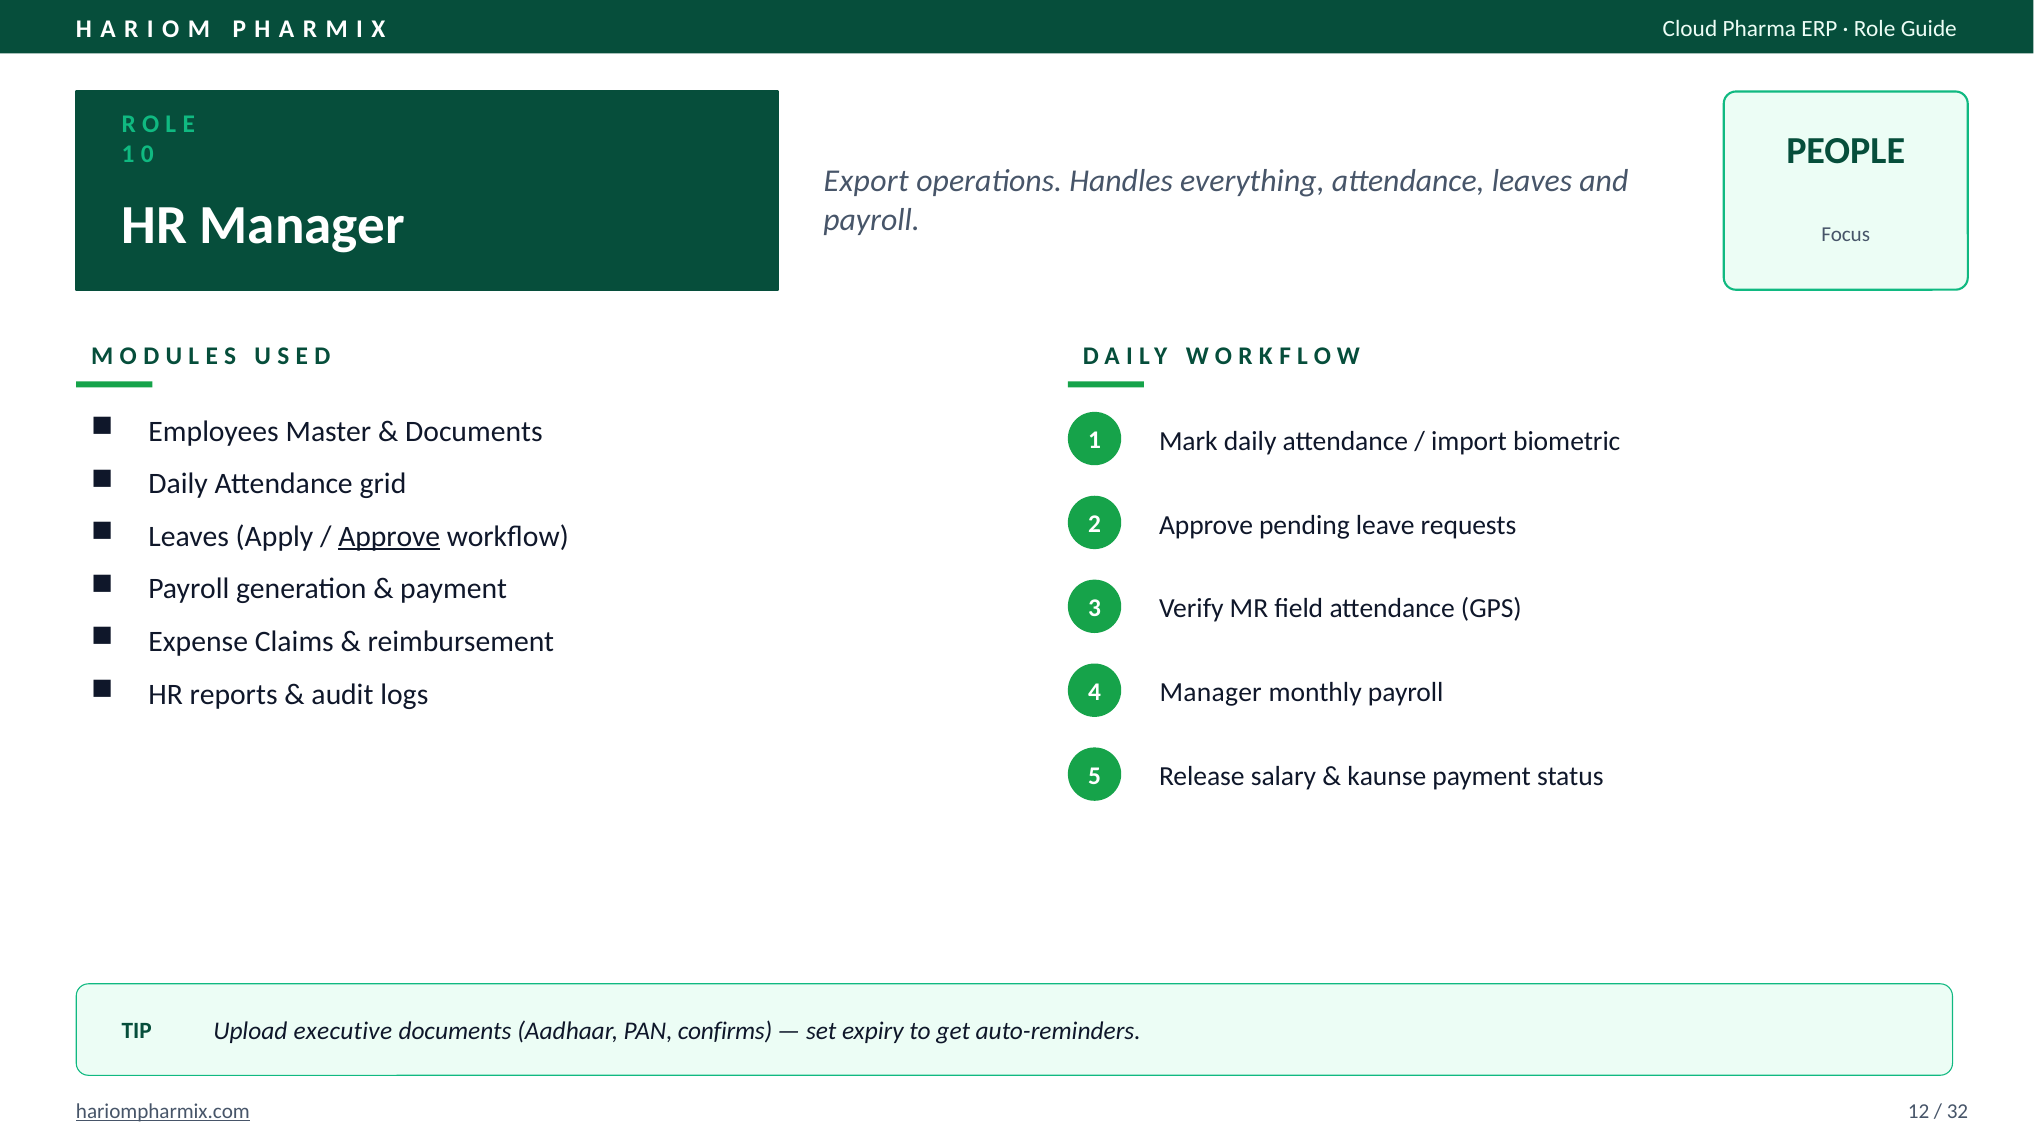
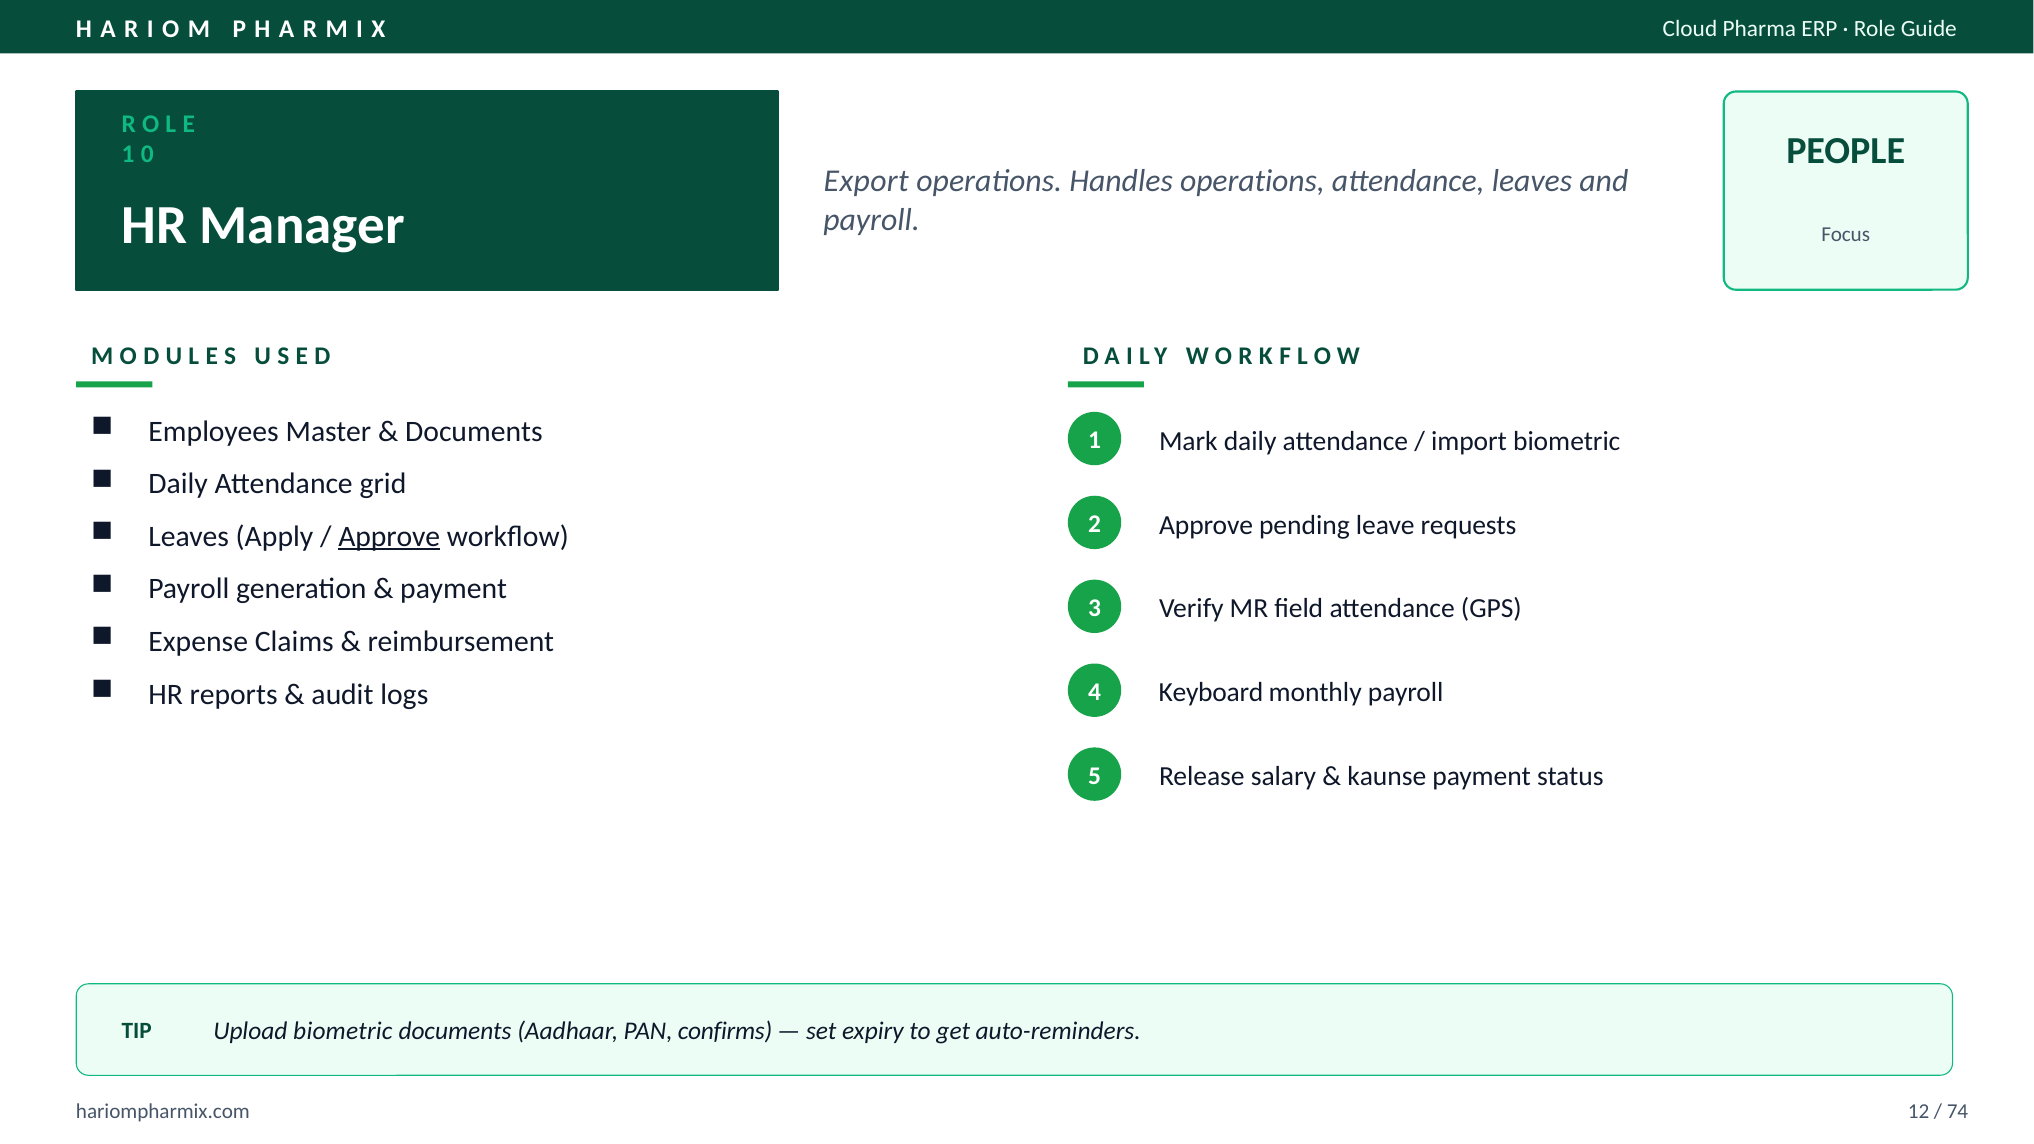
Handles everything: everything -> operations (1252, 181)
4 Manager: Manager -> Keyboard (1211, 693)
Upload executive: executive -> biometric (343, 1031)
hariompharmix.com underline: present -> none (163, 1111)
32: 32 -> 74 (1957, 1111)
